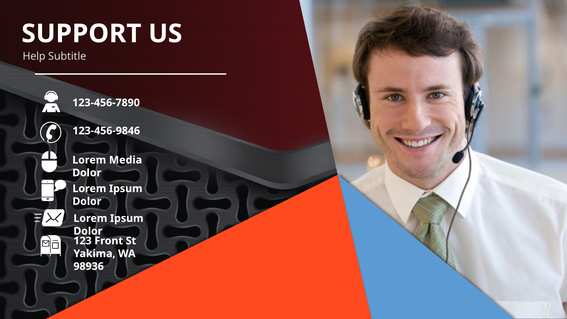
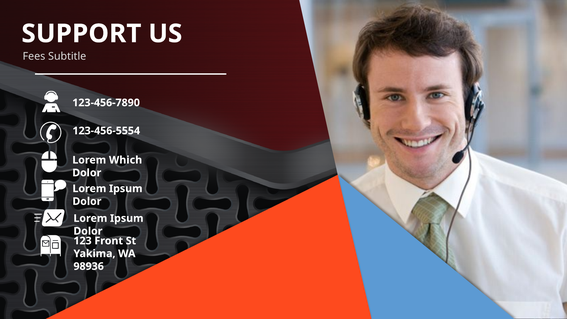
Help: Help -> Fees (34, 56)
123-456-9846: 123-456-9846 -> 123-456-5554 (106, 131)
Media: Media -> Which (126, 160)
